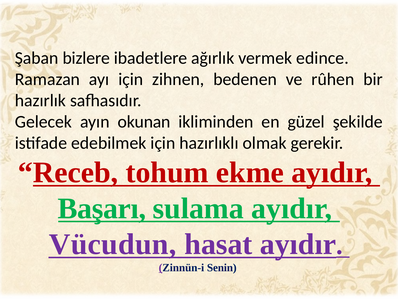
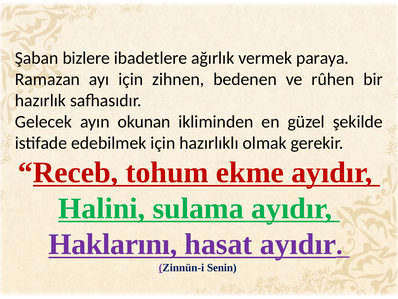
edince: edince -> paraya (323, 58)
Başarı: Başarı -> Halini (102, 208)
Vücudun: Vücudun -> Haklarını (113, 244)
